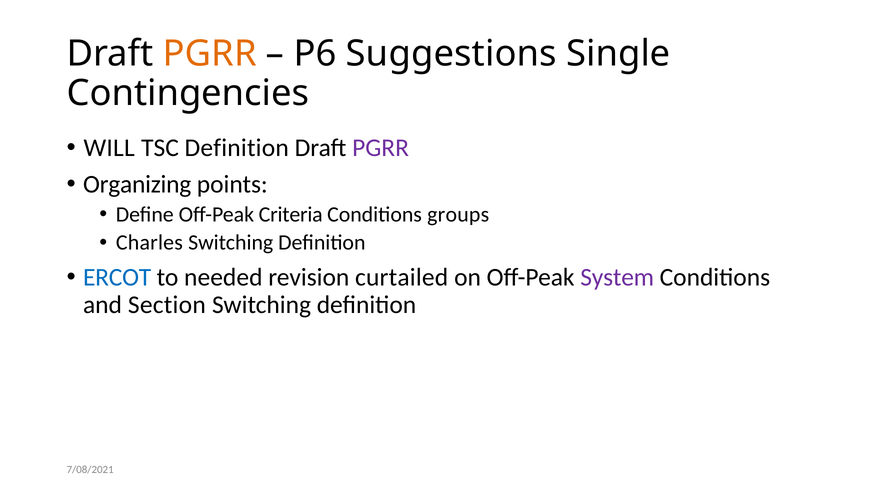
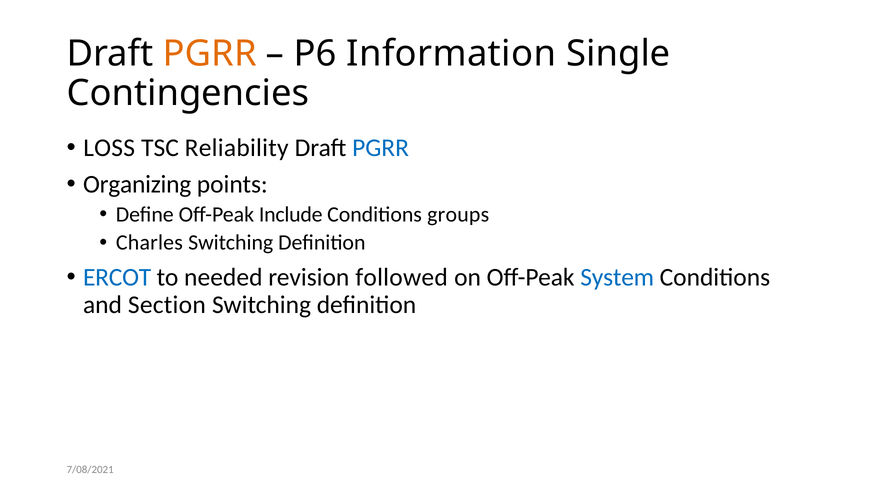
Suggestions: Suggestions -> Information (451, 54)
WILL: WILL -> LOSS (109, 148)
TSC Definition: Definition -> Reliability (237, 148)
PGRR colour: purple -> blue (381, 148)
Criteria: Criteria -> Include (291, 214)
curtailed: curtailed -> followed (402, 277)
System colour: purple -> blue (617, 277)
